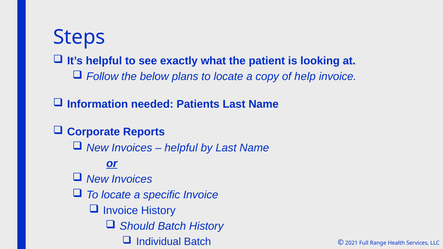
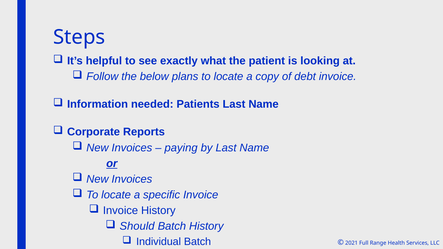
help: help -> debt (305, 77)
helpful: helpful -> paying (181, 148)
